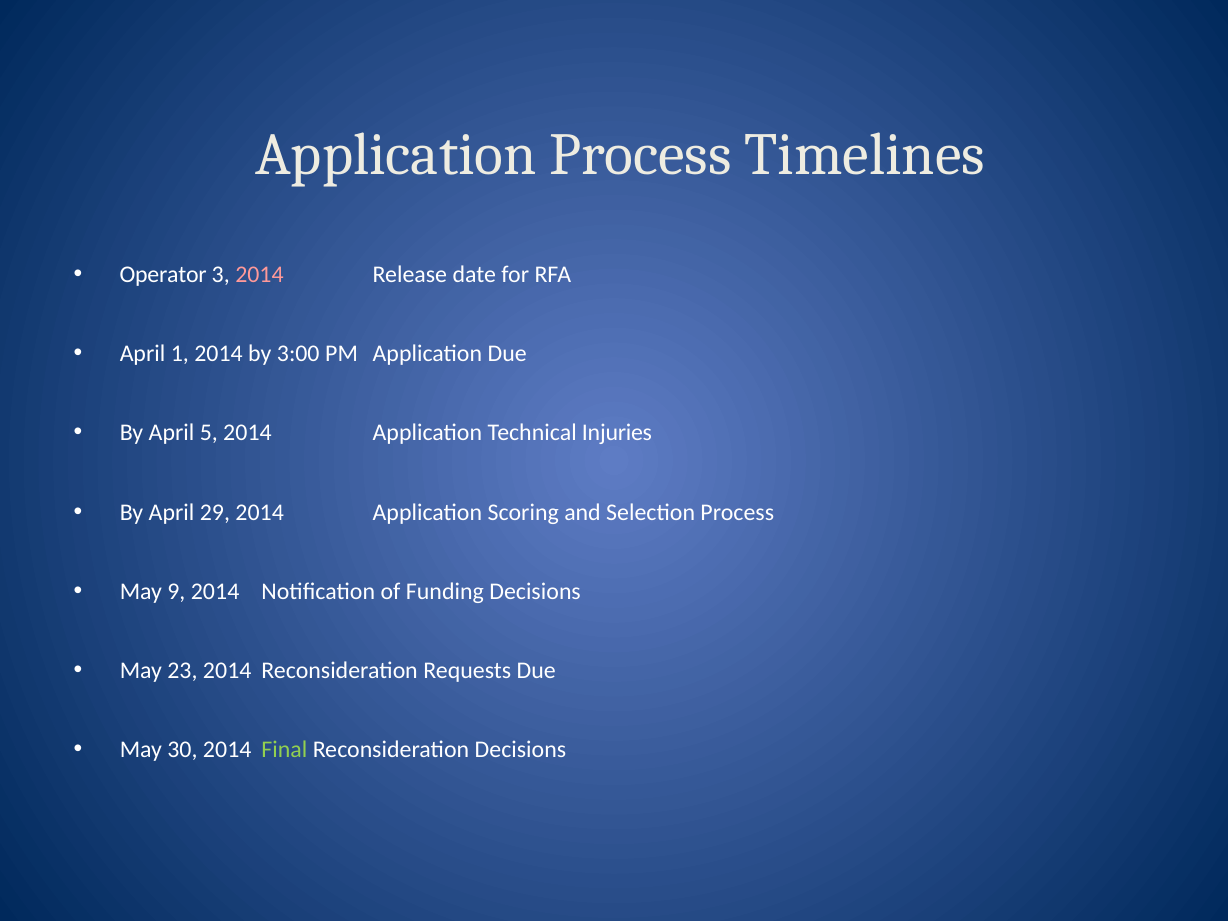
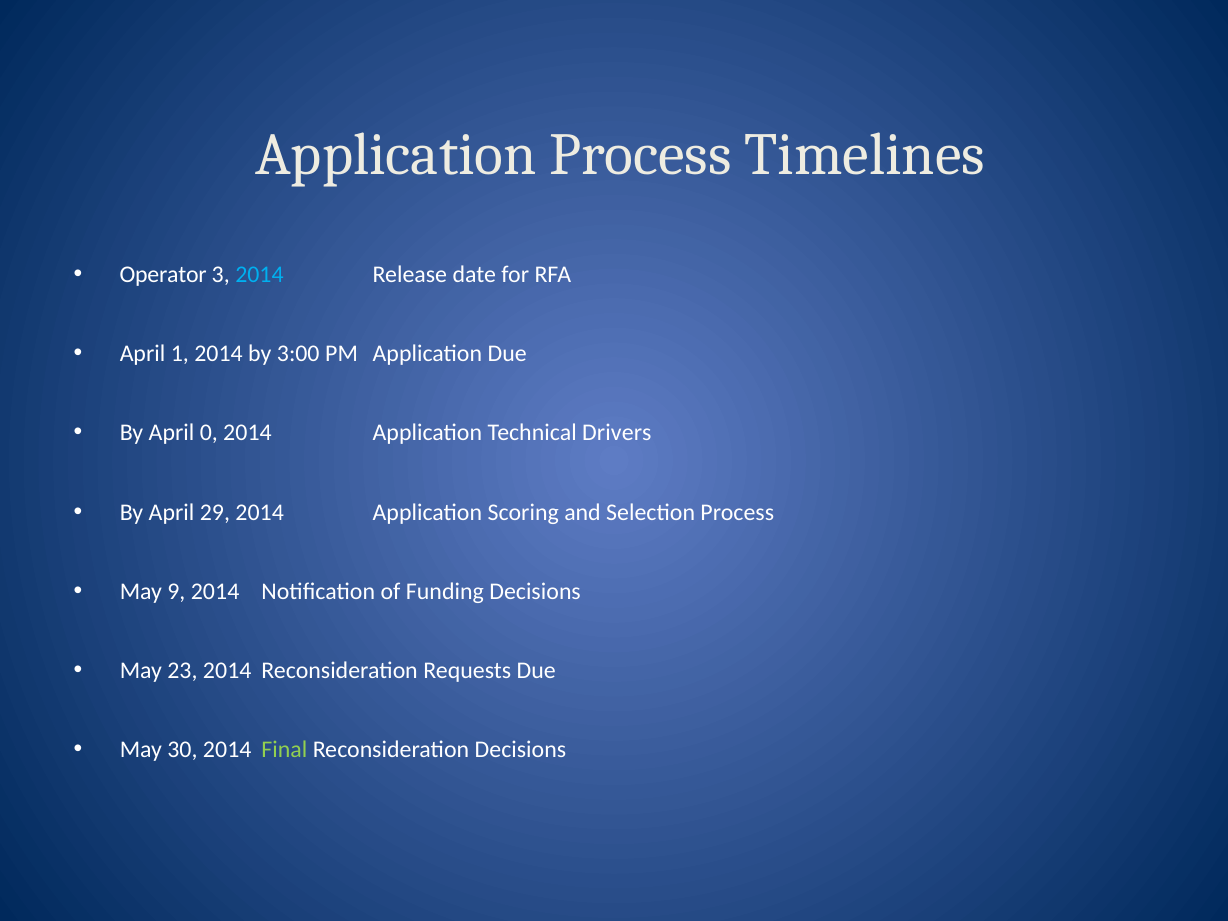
2014 colour: pink -> light blue (259, 275)
5: 5 -> 0 (209, 433)
Injuries: Injuries -> Drivers (617, 433)
